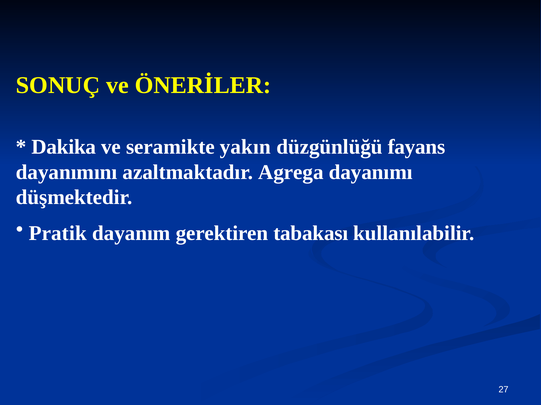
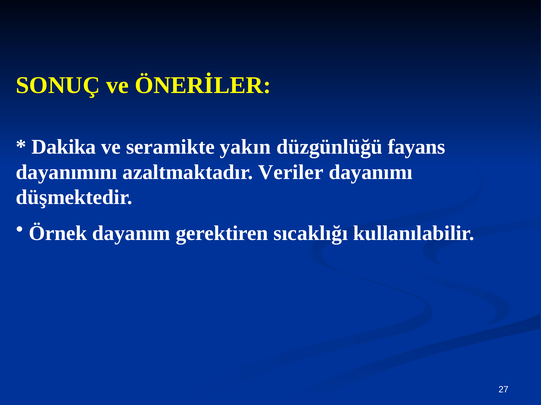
Agrega: Agrega -> Veriler (291, 172)
Pratik: Pratik -> Örnek (58, 234)
tabakası: tabakası -> sıcaklığı (311, 234)
